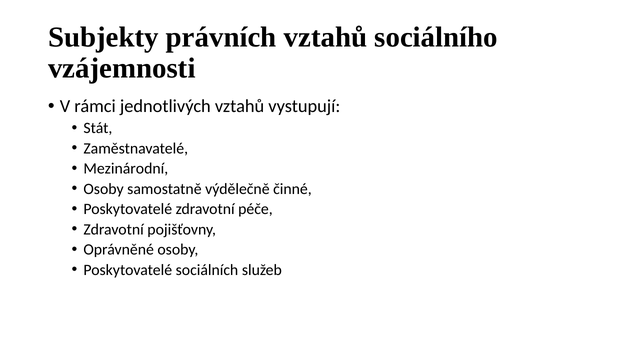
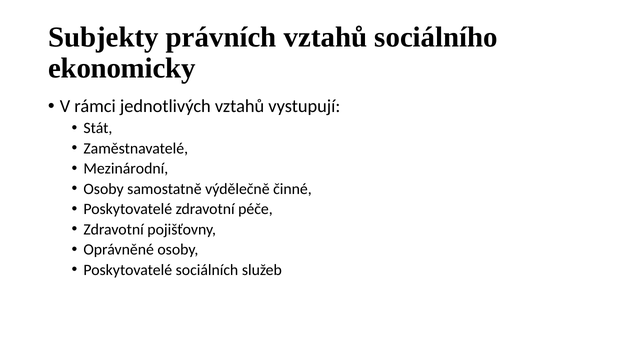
vzájemnosti: vzájemnosti -> ekonomicky (122, 69)
